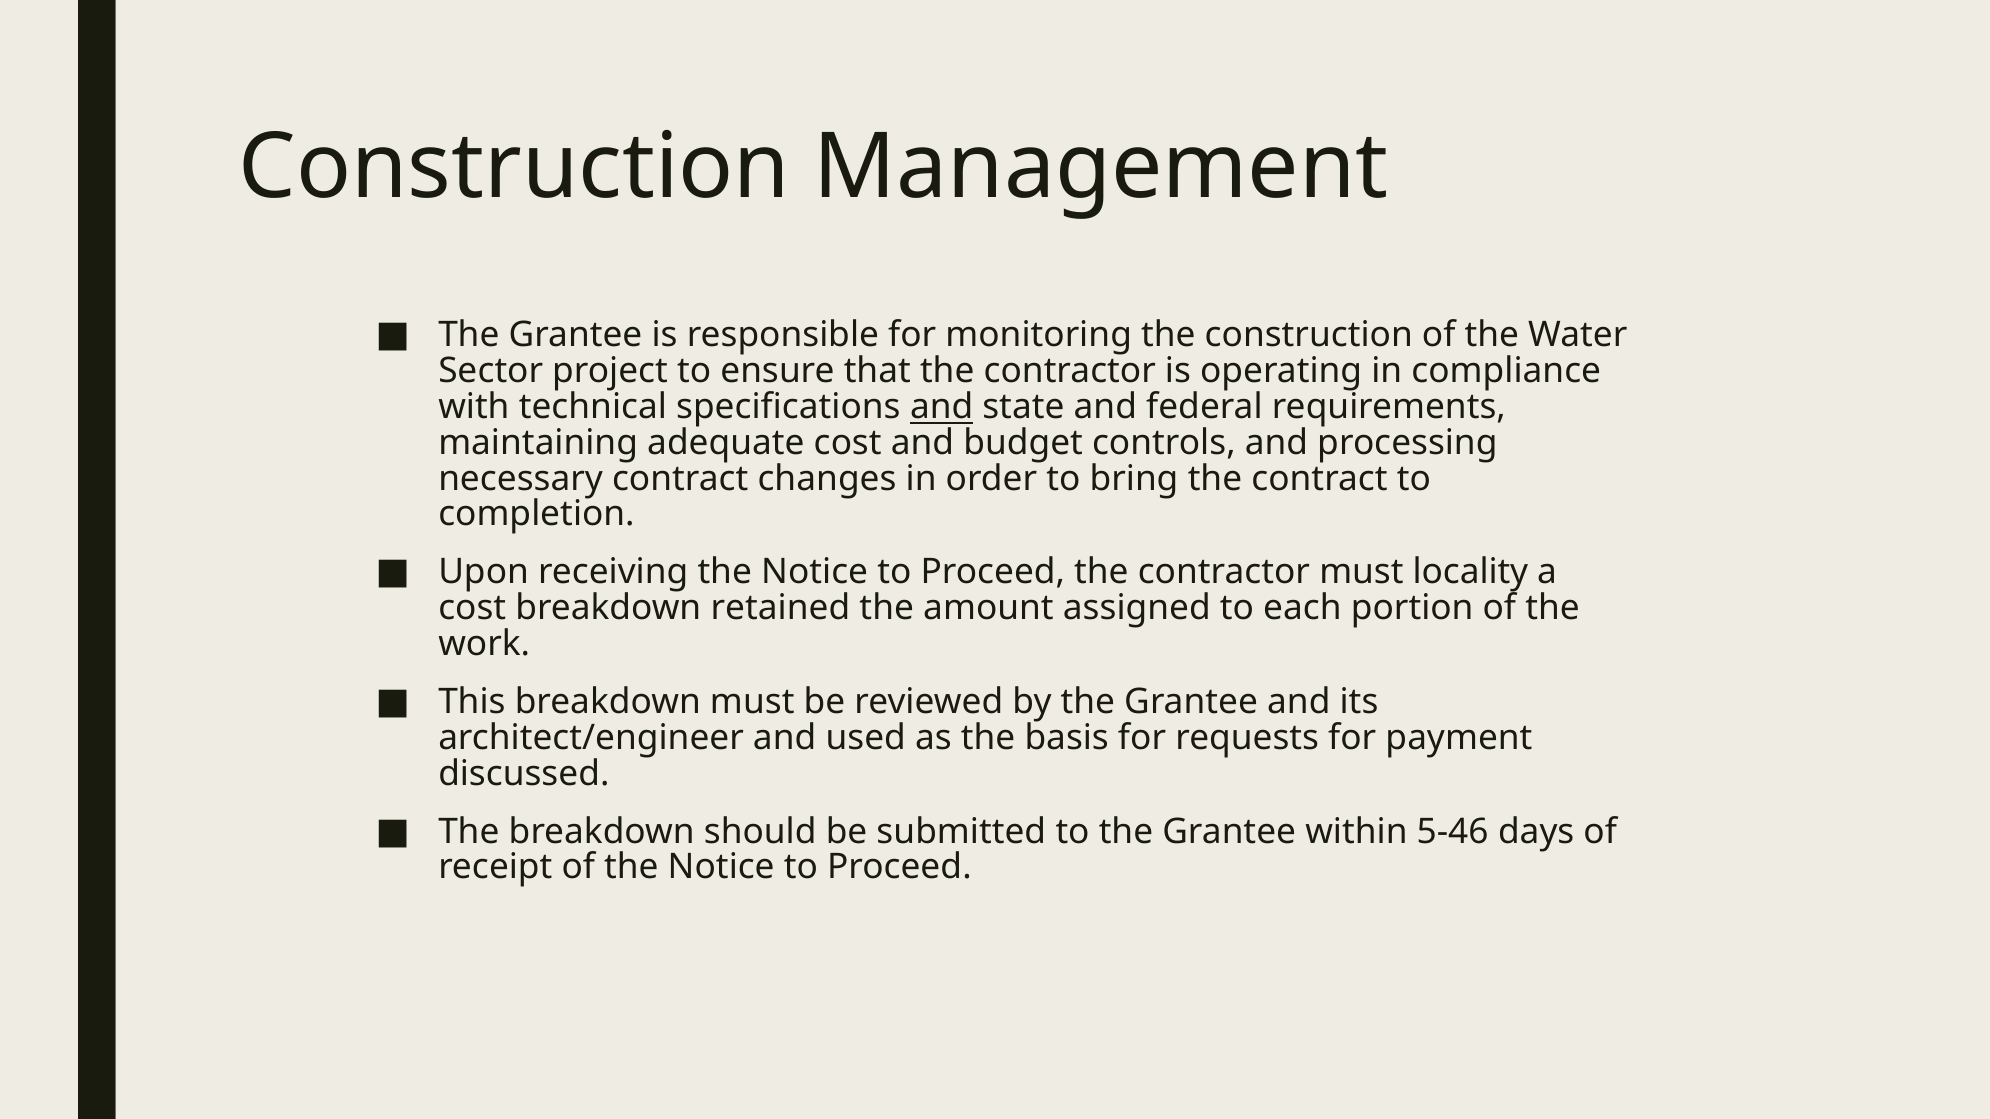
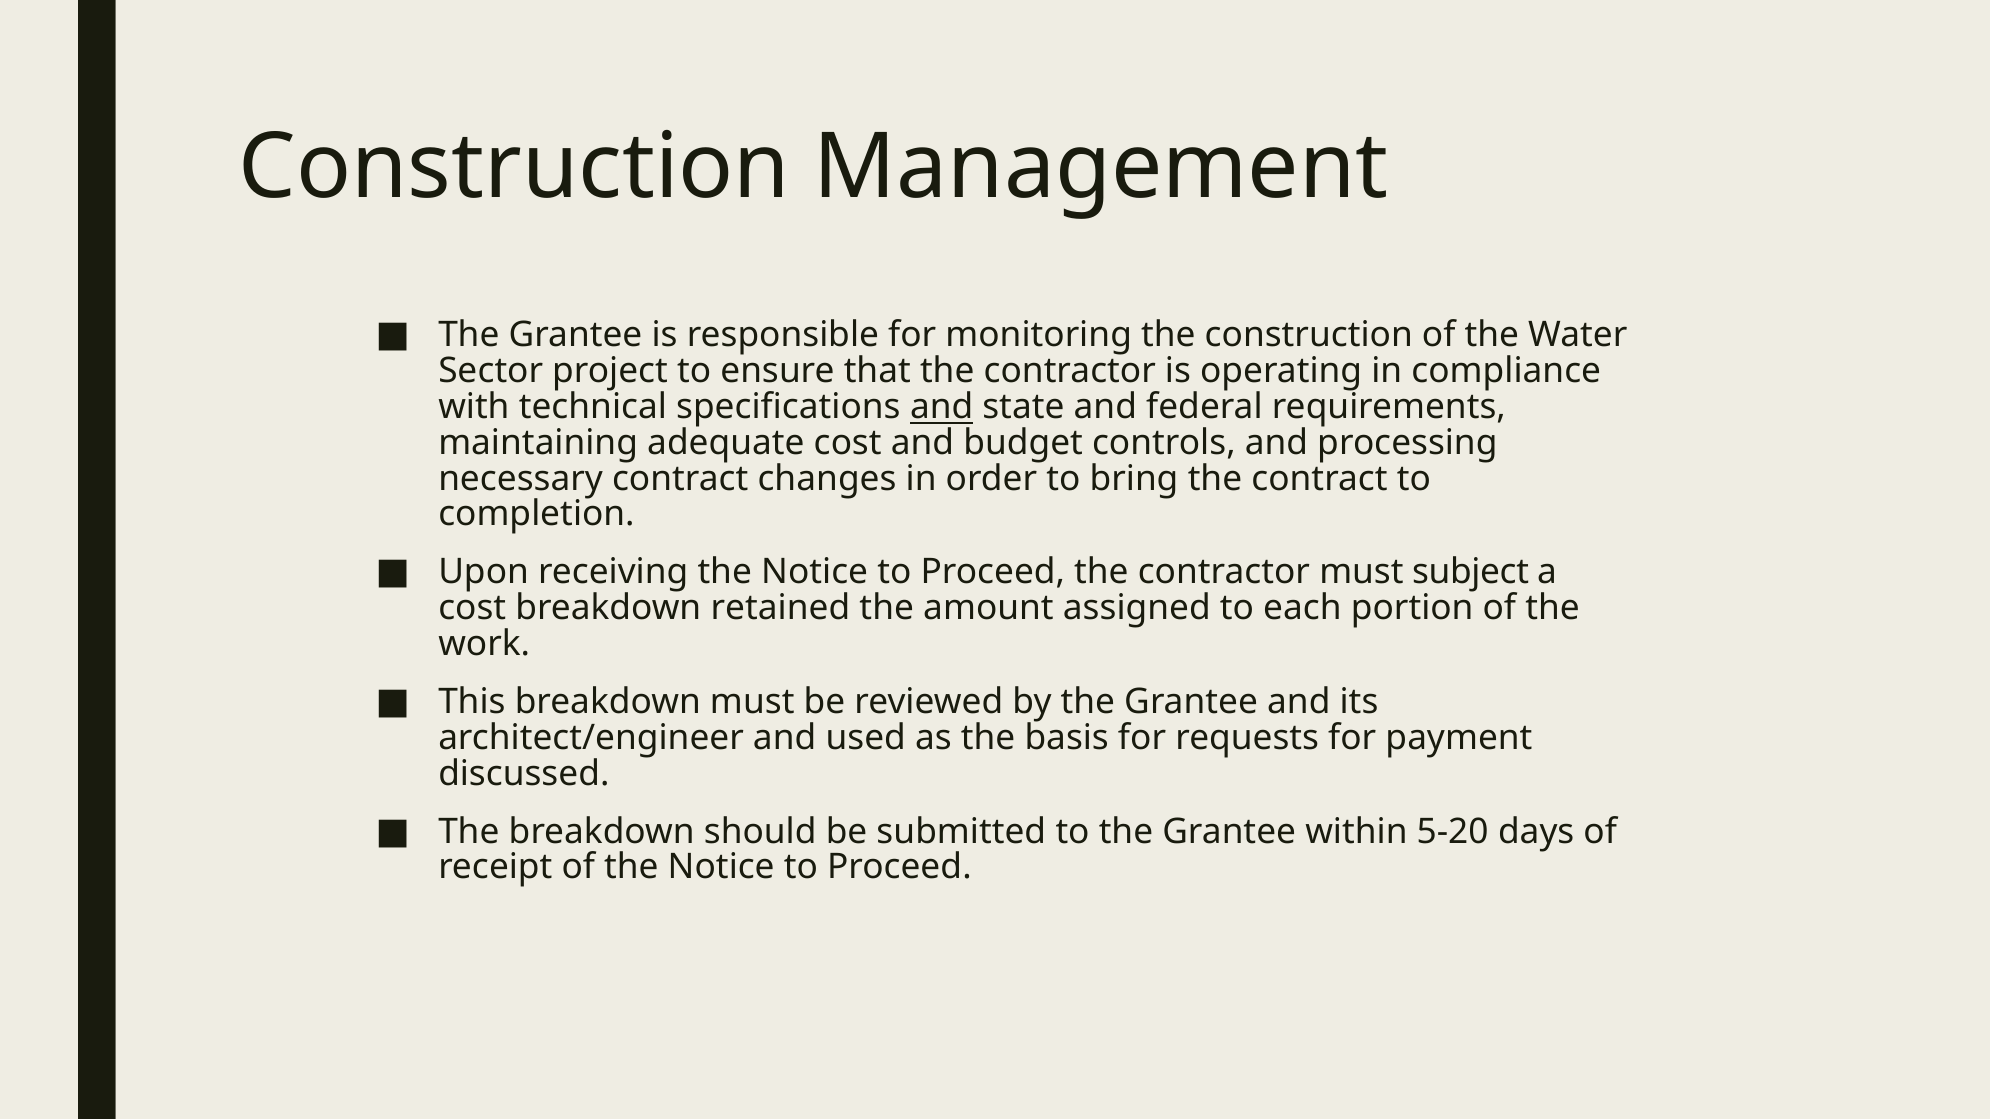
locality: locality -> subject (1471, 572)
5‐46: 5‐46 -> 5‐20 (1453, 832)
